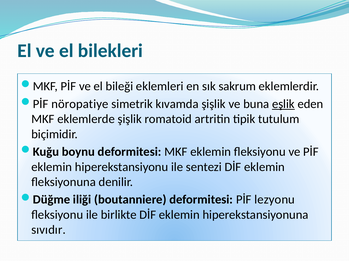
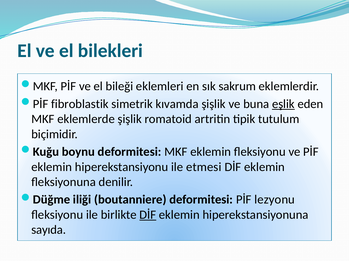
nöropatiye: nöropatiye -> fibroblastik (80, 104)
sentezi: sentezi -> etmesi (204, 167)
DİF underline: none -> present (148, 215)
sıvıdır: sıvıdır -> sayıda (49, 230)
